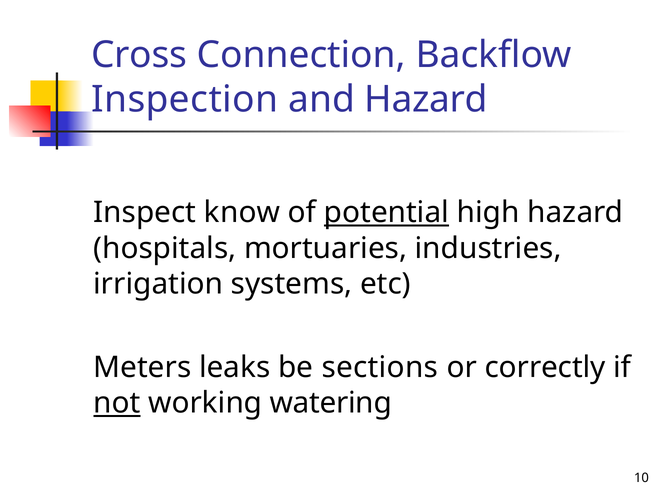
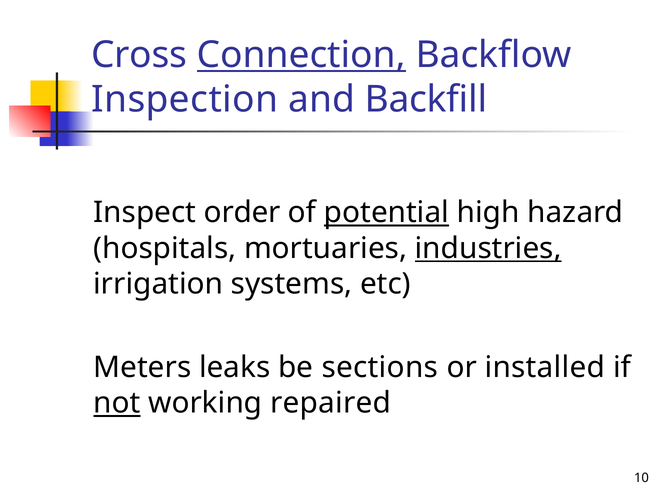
Connection underline: none -> present (301, 55)
and Hazard: Hazard -> Backfill (426, 100)
know: know -> order (242, 213)
industries underline: none -> present (488, 249)
correctly: correctly -> installed (545, 368)
watering: watering -> repaired (330, 403)
